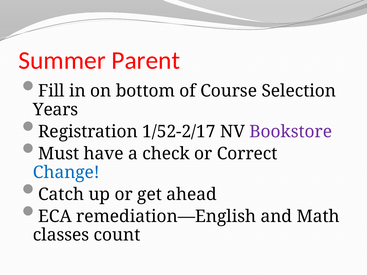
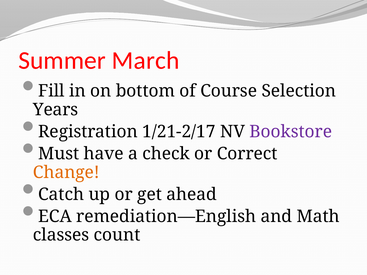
Parent: Parent -> March (146, 61)
1/52-2/17: 1/52-2/17 -> 1/21-2/17 (179, 132)
Change colour: blue -> orange (66, 173)
